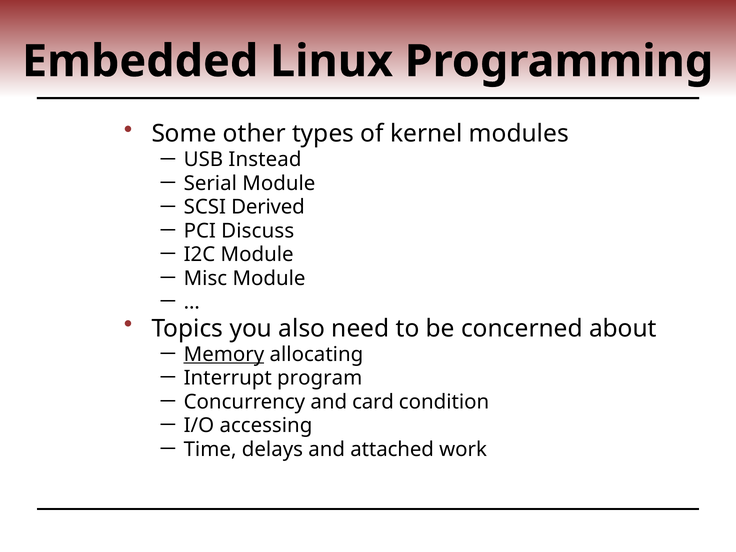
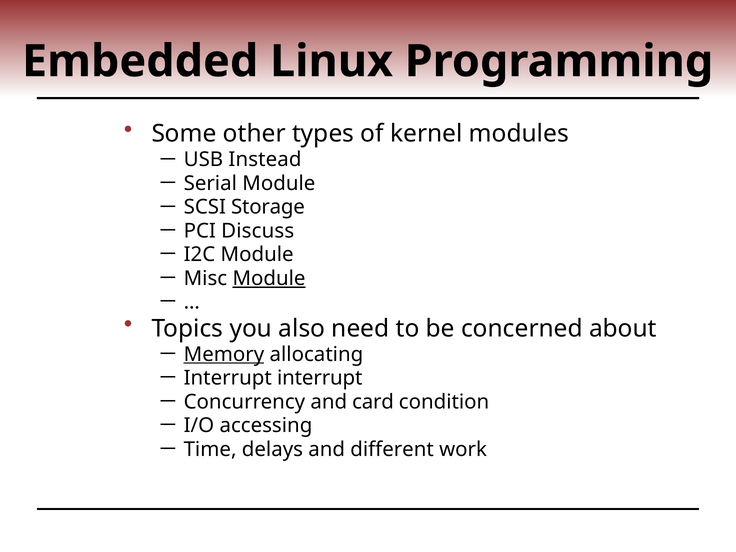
Derived: Derived -> Storage (268, 207)
Module underline: none -> present (269, 278)
Interrupt program: program -> interrupt (320, 378)
attached: attached -> different (392, 449)
